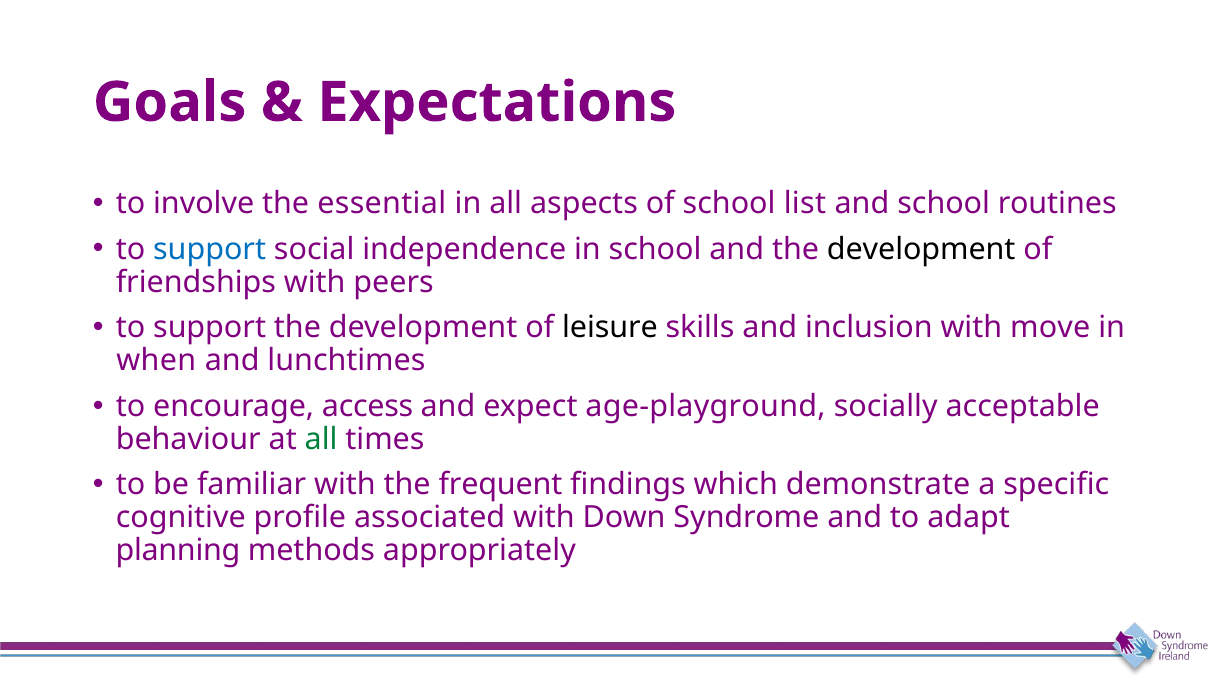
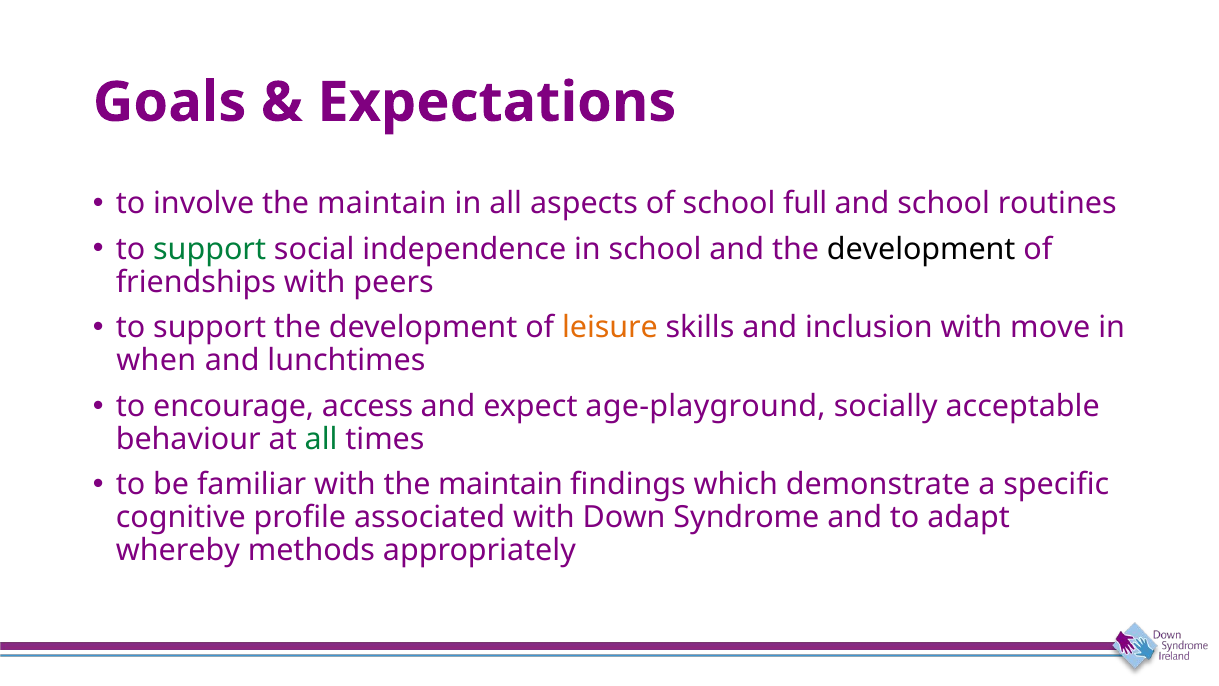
involve the essential: essential -> maintain (382, 203)
list: list -> full (805, 203)
support colour: blue -> green (210, 249)
leisure colour: black -> orange (610, 327)
with the frequent: frequent -> maintain (500, 484)
planning: planning -> whereby (178, 550)
